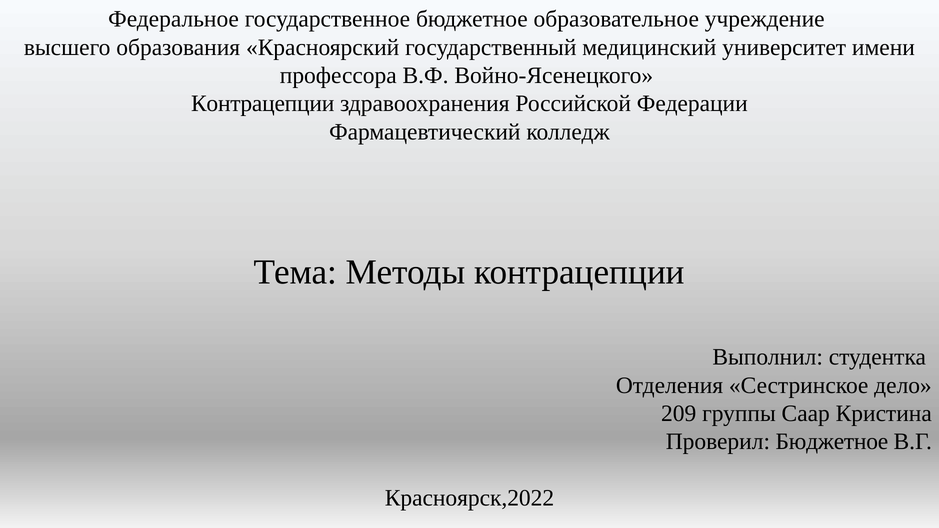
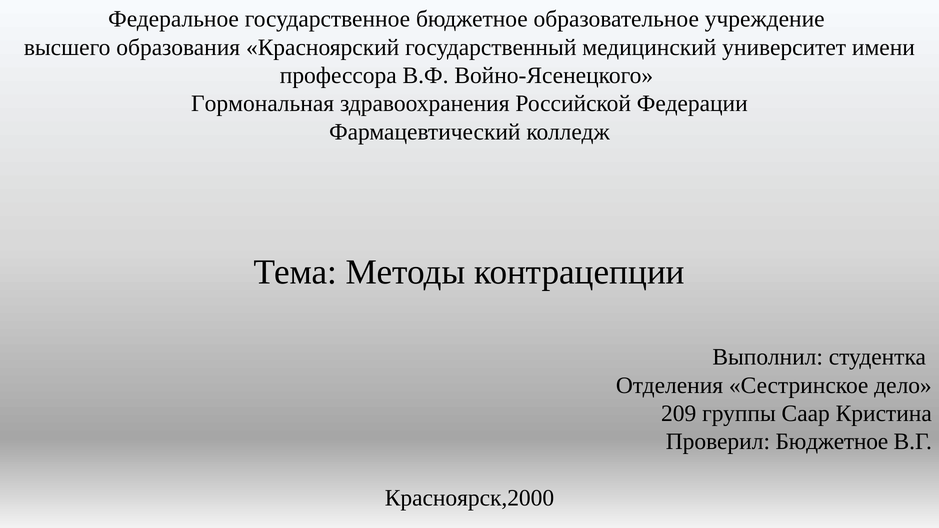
Контрацепции: Контрацепции -> Гормональная (263, 104)
Красноярск,2022: Красноярск,2022 -> Красноярск,2000 (470, 498)
